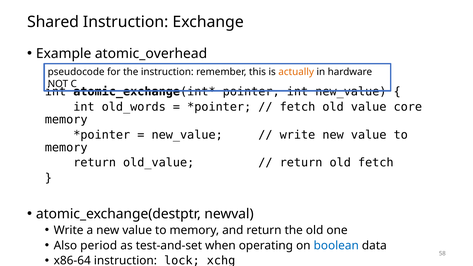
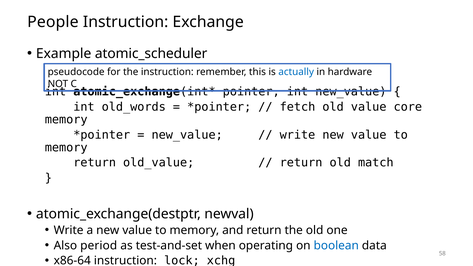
Shared: Shared -> People (53, 22)
atomic_overhead: atomic_overhead -> atomic_scheduler (151, 53)
actually colour: orange -> blue (296, 72)
old fetch: fetch -> match (376, 163)
